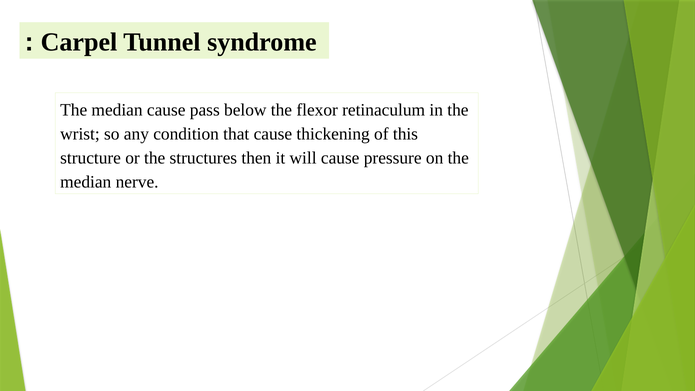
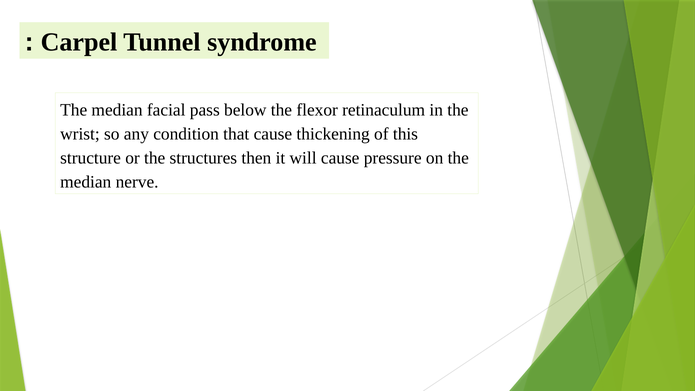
median cause: cause -> facial (166, 110)
